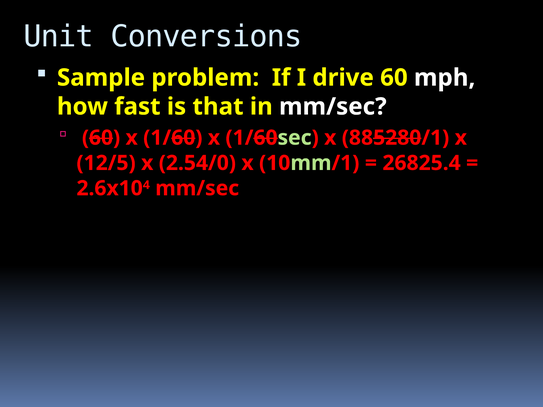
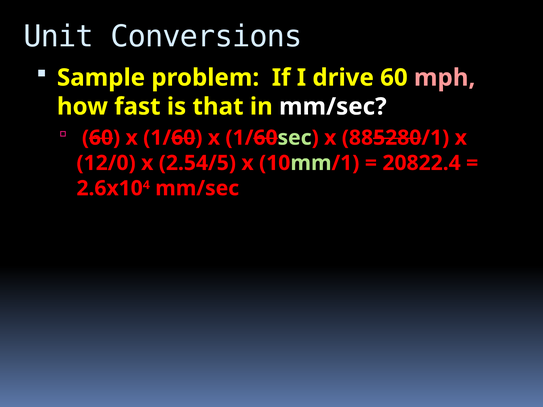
mph colour: white -> pink (445, 78)
12/5: 12/5 -> 12/0 (106, 163)
2.54/0: 2.54/0 -> 2.54/5 (197, 163)
26825.4: 26825.4 -> 20822.4 (422, 163)
